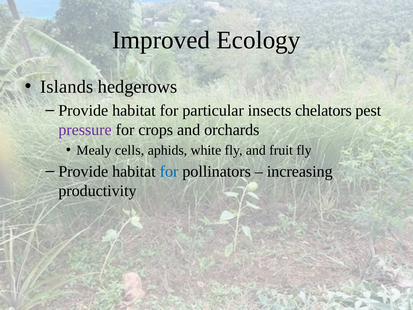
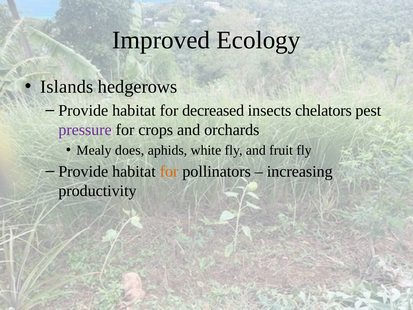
particular: particular -> decreased (213, 110)
cells: cells -> does (130, 150)
for colour: blue -> orange (169, 171)
